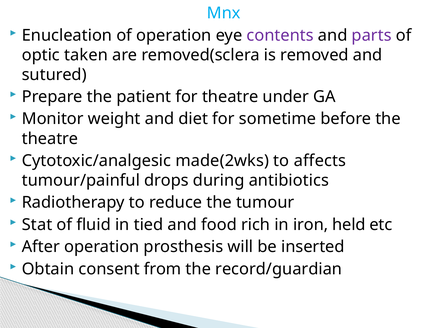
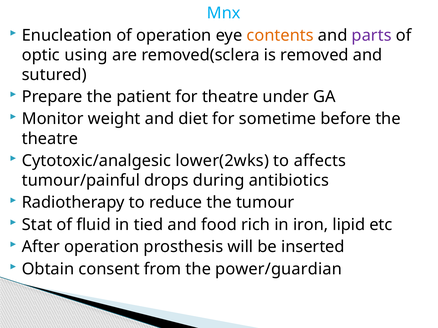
contents colour: purple -> orange (280, 35)
taken: taken -> using (86, 55)
made(2wks: made(2wks -> lower(2wks (222, 161)
held: held -> lipid (349, 225)
record/guardian: record/guardian -> power/guardian (279, 269)
